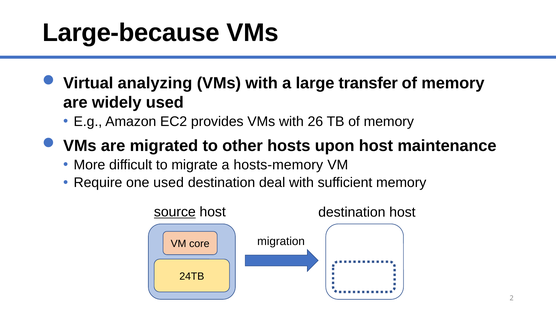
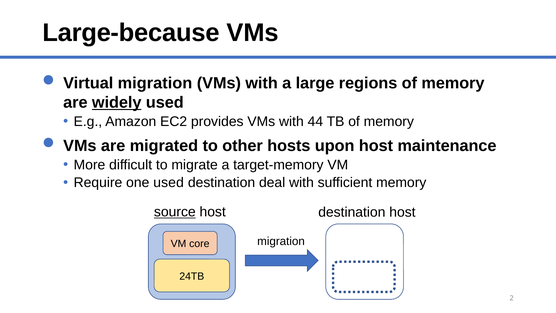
Virtual analyzing: analyzing -> migration (155, 83)
transfer: transfer -> regions (368, 83)
widely underline: none -> present (117, 103)
26: 26 -> 44 (315, 121)
hosts-memory: hosts-memory -> target-memory (278, 165)
